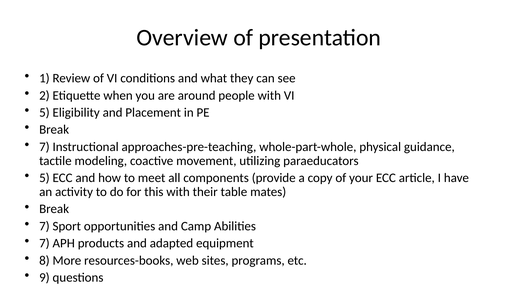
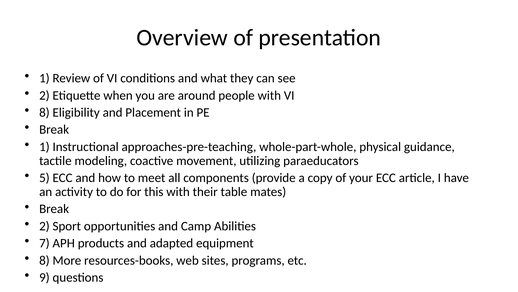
5: 5 -> 8 (44, 112)
7: 7 -> 1 (44, 146)
7: 7 -> 2 (44, 226)
